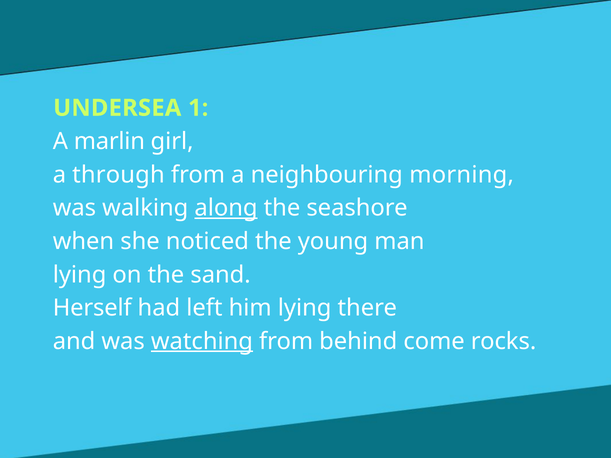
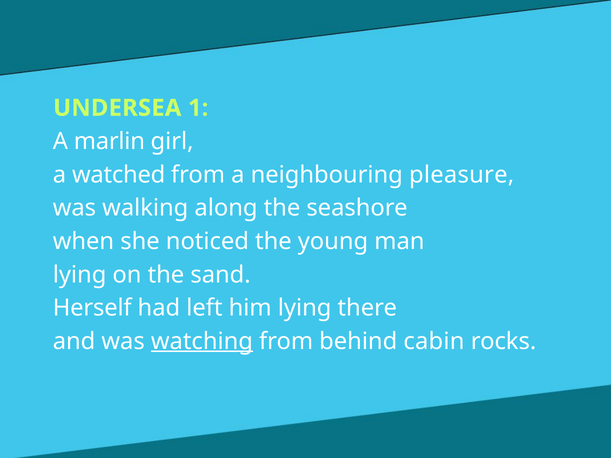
through: through -> watched (119, 175)
morning: morning -> pleasure (462, 175)
along underline: present -> none (226, 208)
come: come -> cabin (434, 341)
